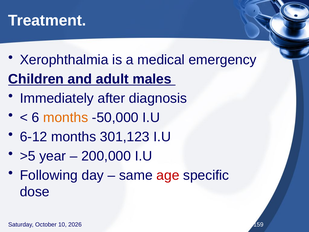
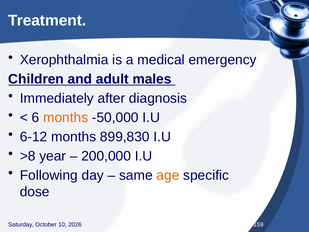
301,123: 301,123 -> 899,830 (125, 137)
>5: >5 -> >8 (28, 156)
age colour: red -> orange (168, 175)
